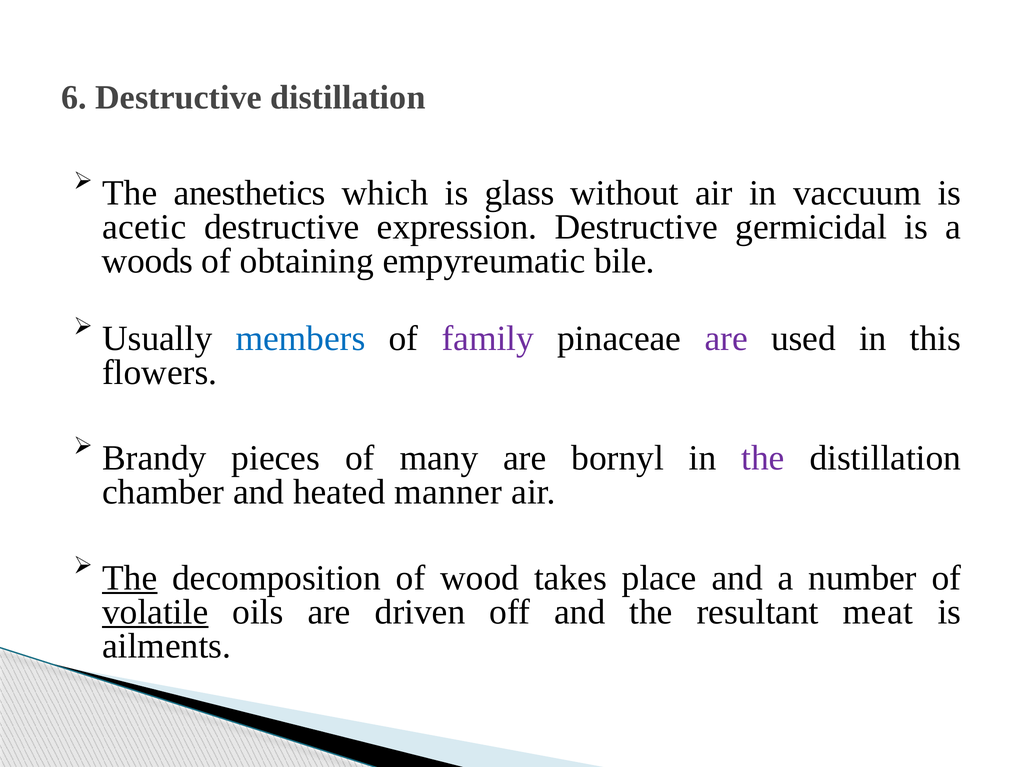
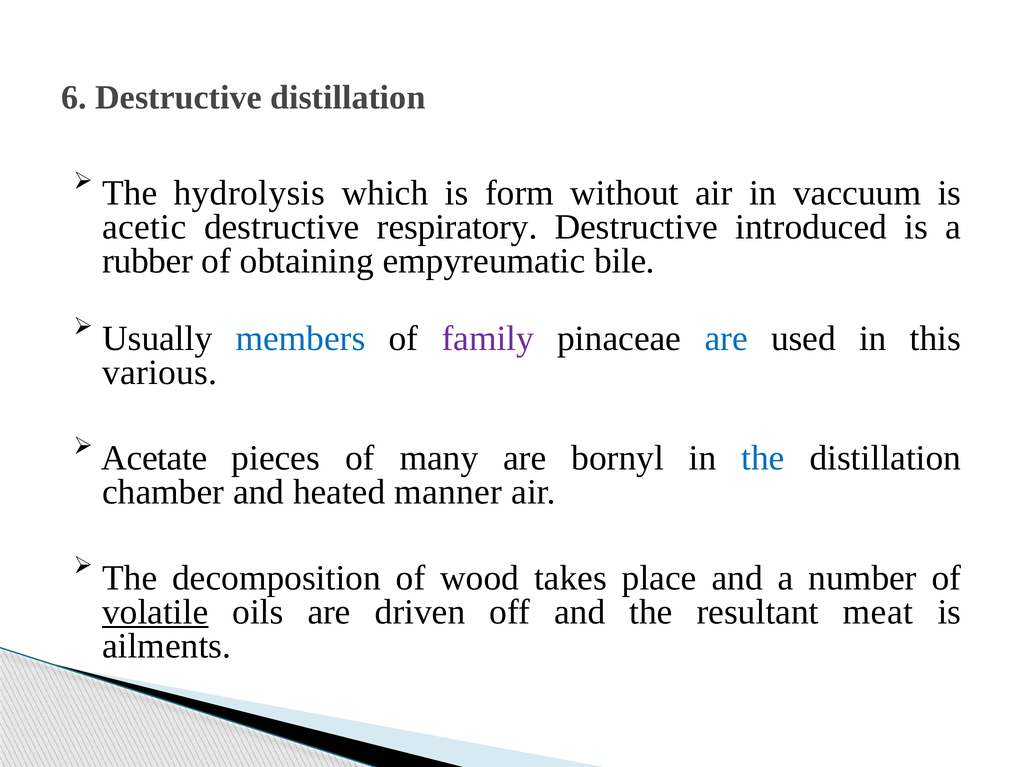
anesthetics: anesthetics -> hydrolysis (249, 193)
glass: glass -> form (519, 193)
expression: expression -> respiratory (457, 227)
germicidal: germicidal -> introduced (811, 227)
woods: woods -> rubber (148, 261)
are colour: purple -> blue (726, 338)
flowers: flowers -> various (160, 373)
Brandy: Brandy -> Acetate (155, 458)
the colour: purple -> blue (763, 458)
The underline: present -> none (130, 578)
